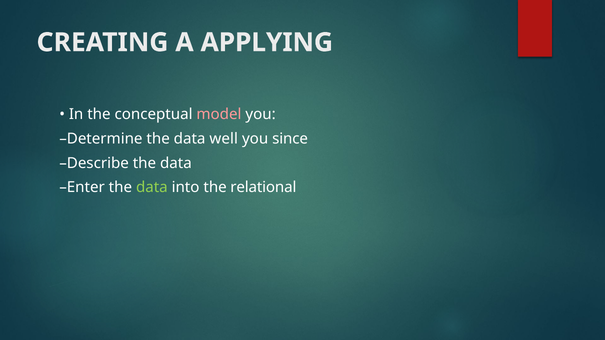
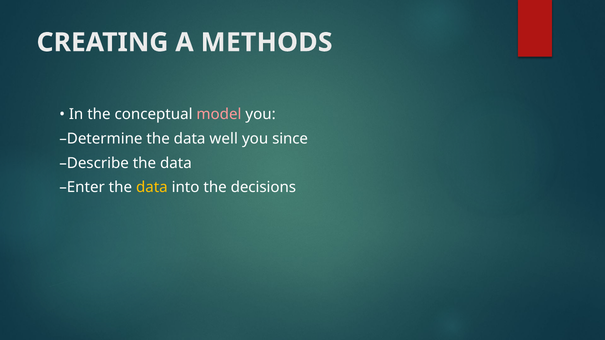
APPLYING: APPLYING -> METHODS (267, 42)
data colour: light green -> yellow (152, 188)
relational: relational -> decisions (263, 188)
